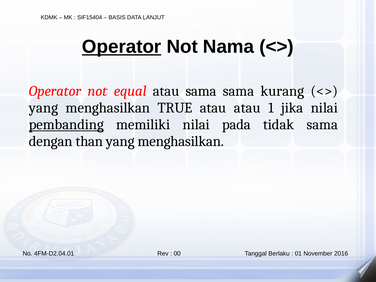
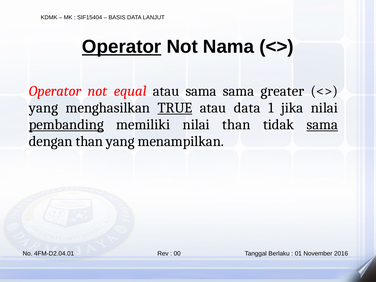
kurang: kurang -> greater (282, 91)
TRUE underline: none -> present (175, 108)
atau atau: atau -> data (247, 108)
nilai pada: pada -> than (236, 125)
sama underline: none -> present (322, 125)
menghasilkan: menghasilkan -> menampilkan (181, 141)
